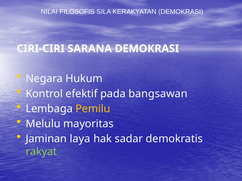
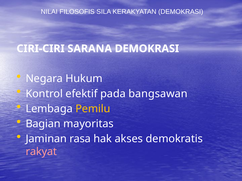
Melulu: Melulu -> Bagian (43, 124)
laya: laya -> rasa (80, 139)
sadar: sadar -> akses (129, 139)
rakyat colour: light green -> pink (41, 152)
